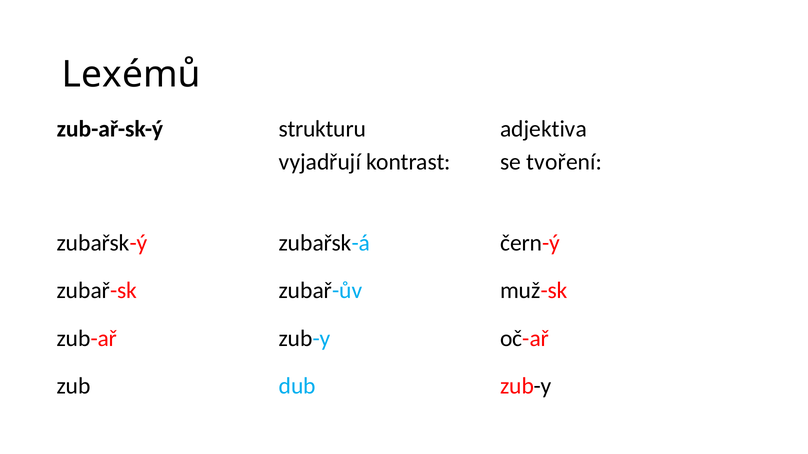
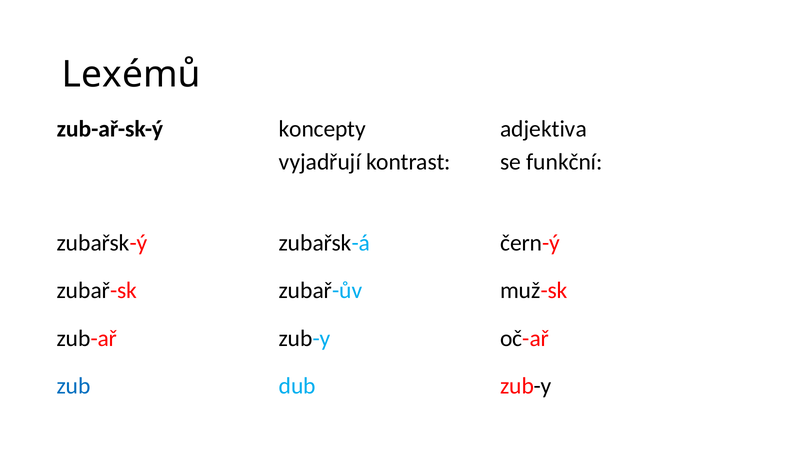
strukturu: strukturu -> koncepty (322, 129)
tvoření: tvoření -> funkční (564, 162)
zub colour: black -> blue (74, 386)
